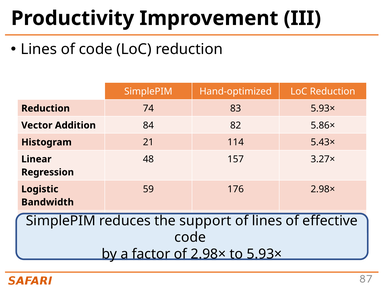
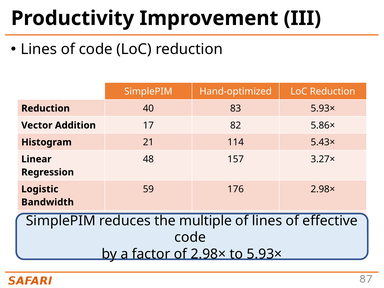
74: 74 -> 40 (148, 108)
84: 84 -> 17 (148, 125)
support: support -> multiple (206, 221)
